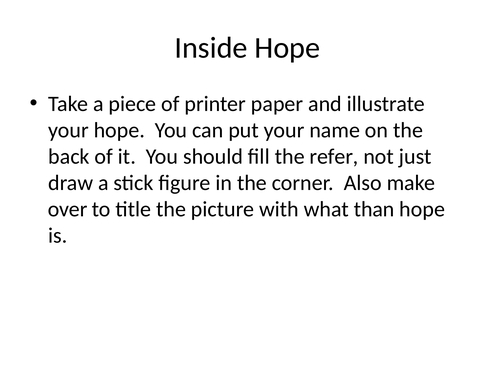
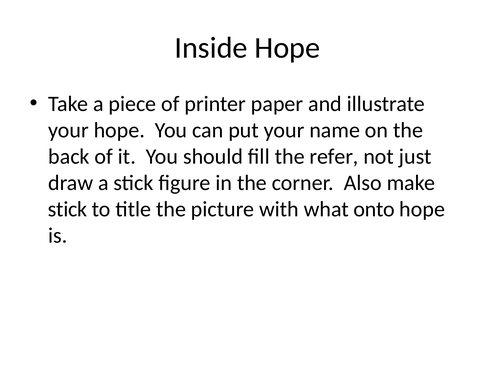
over: over -> stick (68, 209)
than: than -> onto (374, 209)
